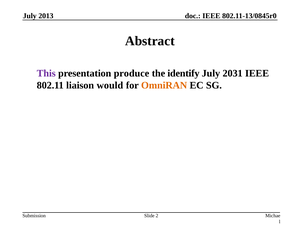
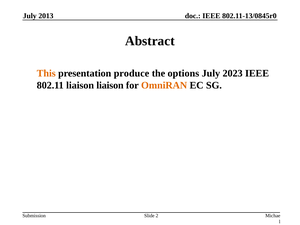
This colour: purple -> orange (46, 73)
identify: identify -> options (183, 73)
2031: 2031 -> 2023 (233, 73)
liaison would: would -> liaison (110, 85)
